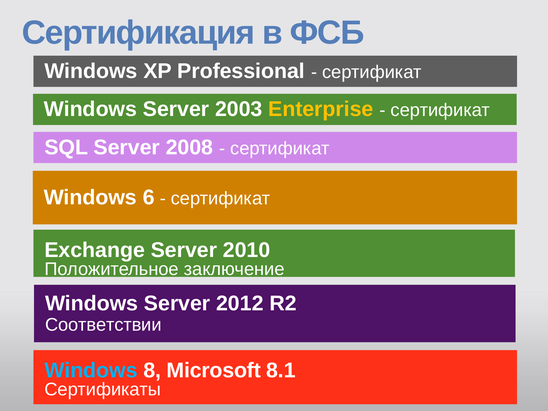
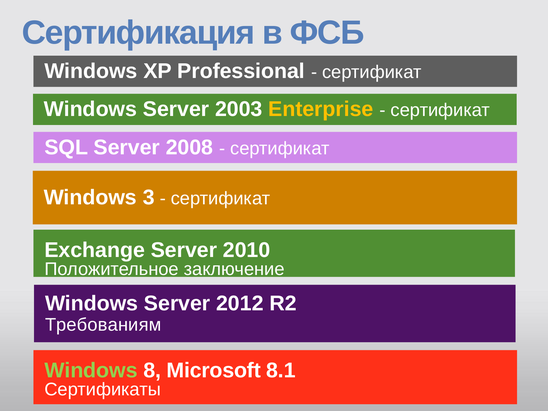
6: 6 -> 3 (149, 197)
Соответствии: Соответствии -> Требованиям (103, 325)
Windows colour: light blue -> light green (91, 370)
